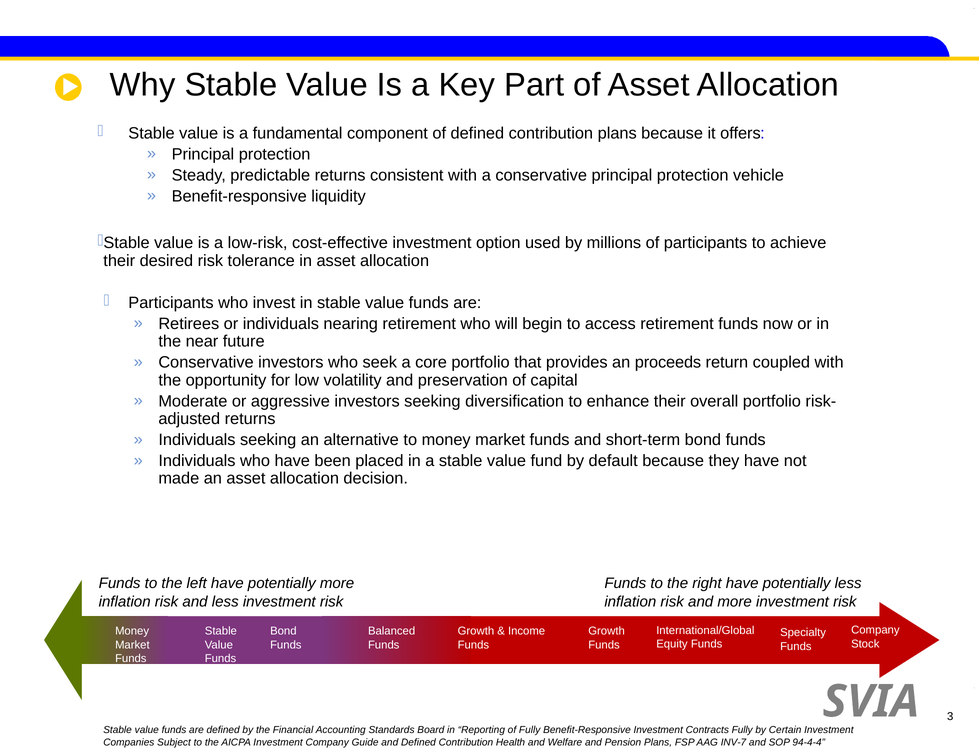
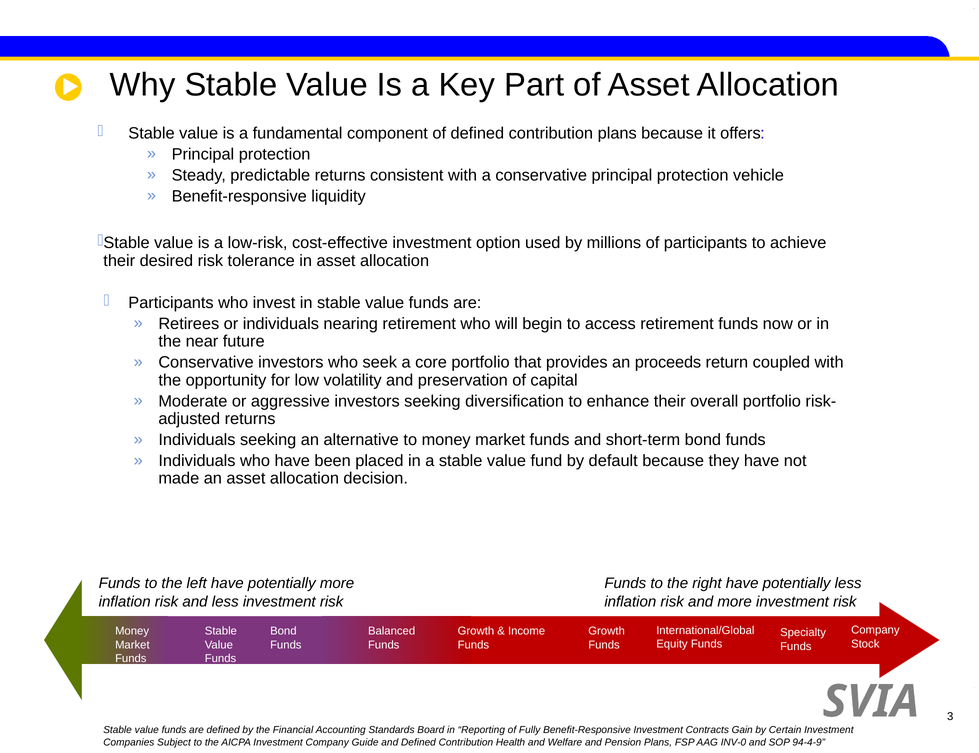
Contracts Fully: Fully -> Gain (742, 730)
INV-7: INV-7 -> INV-0 (733, 742)
94-4-4: 94-4-4 -> 94-4-9 (809, 742)
